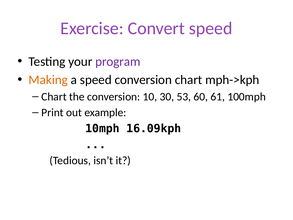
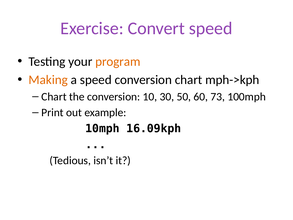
program colour: purple -> orange (118, 61)
53: 53 -> 50 (184, 97)
61: 61 -> 73 (218, 97)
